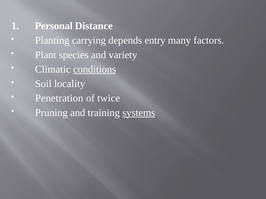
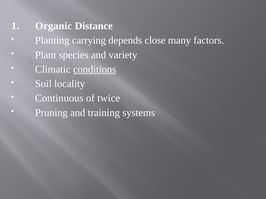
Personal: Personal -> Organic (54, 26)
entry: entry -> close (155, 40)
Penetration: Penetration -> Continuous (59, 98)
systems underline: present -> none (139, 113)
